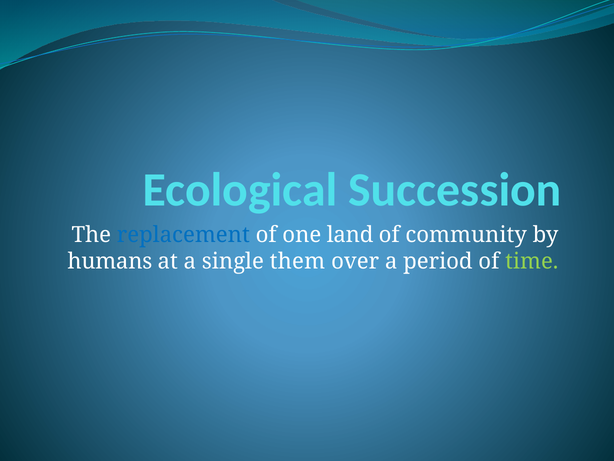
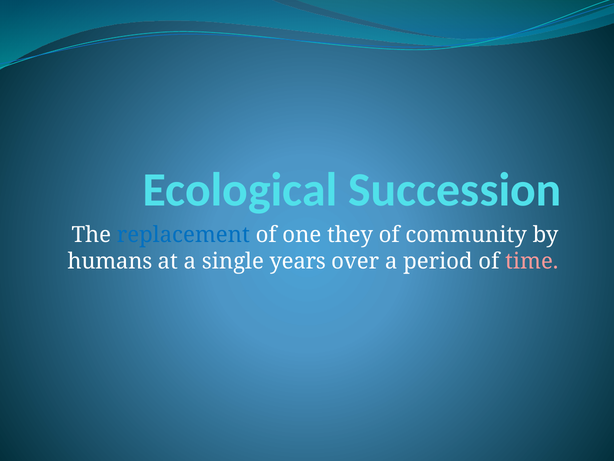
land: land -> they (350, 235)
them: them -> years (298, 261)
time colour: light green -> pink (532, 261)
